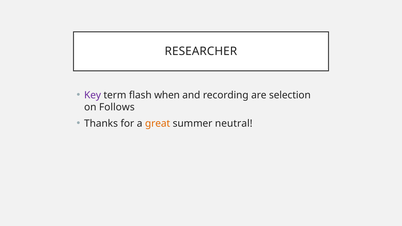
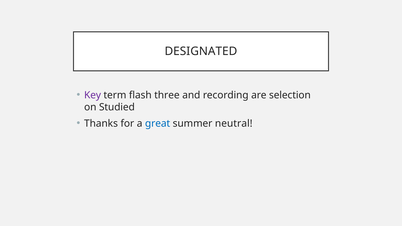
RESEARCHER: RESEARCHER -> DESIGNATED (201, 51)
when: when -> three (167, 95)
Follows: Follows -> Studied (117, 107)
great colour: orange -> blue (158, 124)
